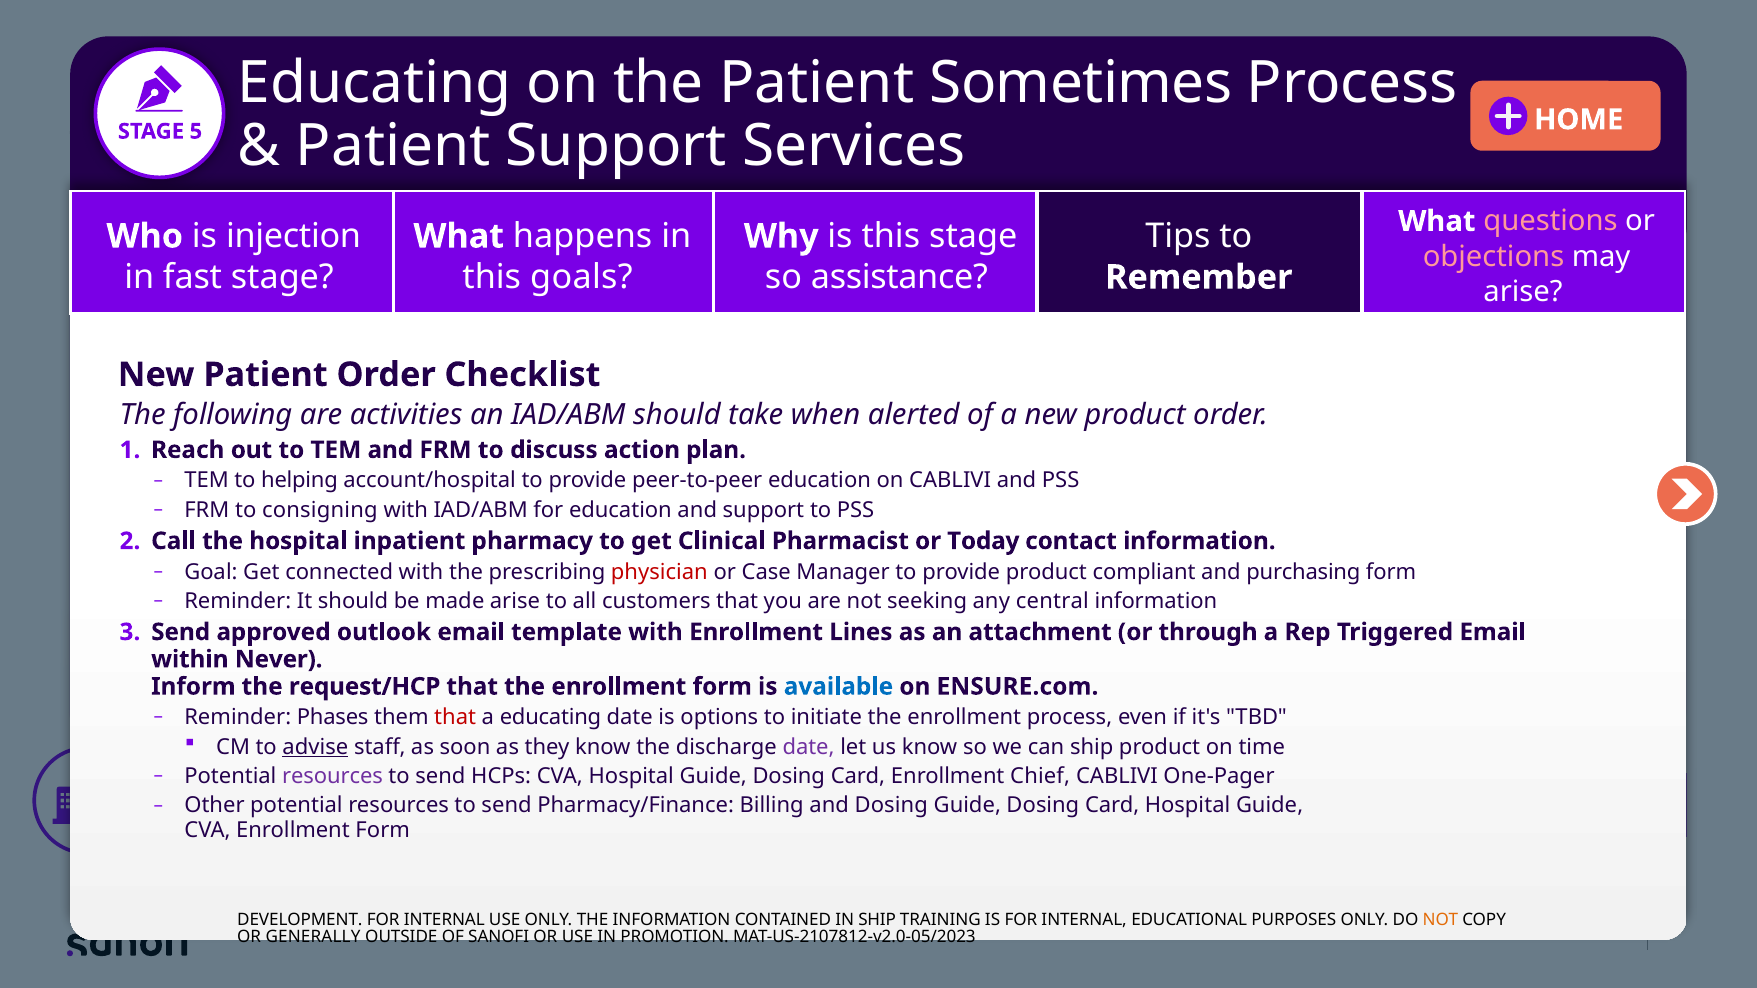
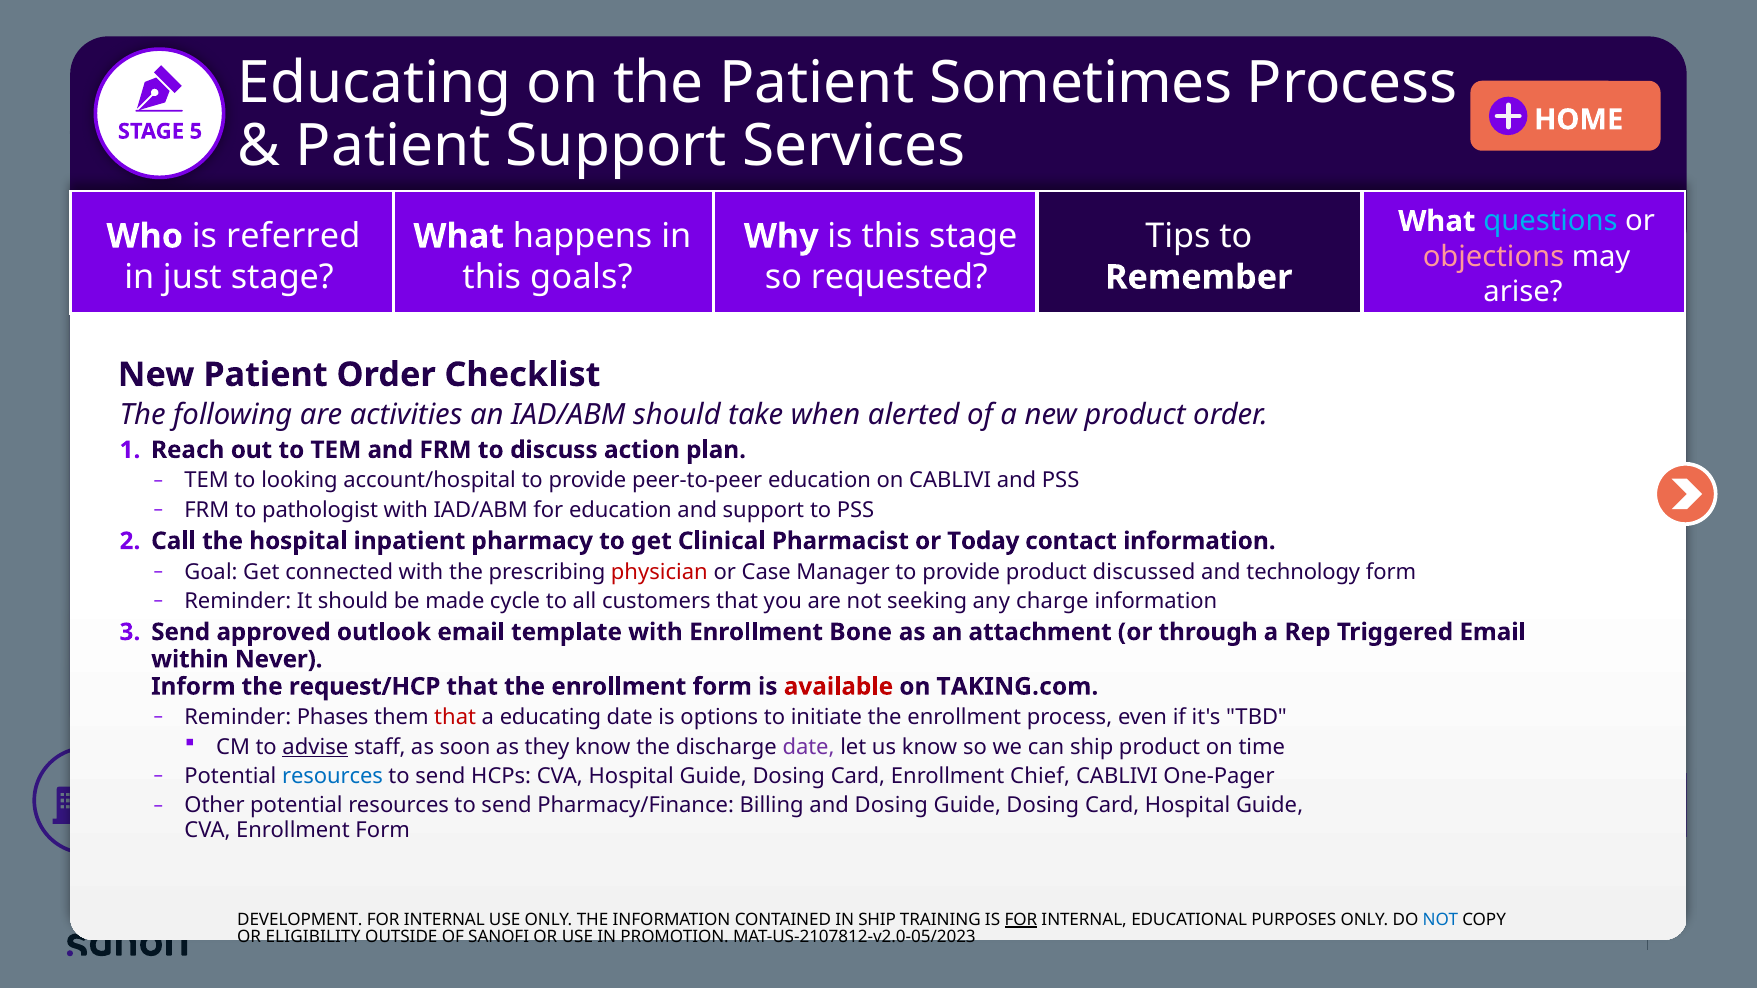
questions colour: pink -> light blue (1551, 221)
injection: injection -> referred (293, 236)
fast: fast -> just (192, 277)
assistance: assistance -> requested (899, 277)
helping: helping -> looking (299, 481)
consigning: consigning -> pathologist (320, 510)
compliant: compliant -> discussed (1144, 572)
purchasing: purchasing -> technology (1303, 572)
arise: arise -> cycle (515, 601)
central: central -> charge (1052, 601)
Lines: Lines -> Bone (861, 632)
available colour: blue -> red (838, 687)
ENSURE.com: ENSURE.com -> TAKING.com (1017, 687)
resources colour: purple -> blue (333, 777)
FOR underline: none -> present (1021, 920)
NOT colour: orange -> blue (1440, 920)
GENERALLY: GENERALLY -> ELIGIBILITY (313, 937)
